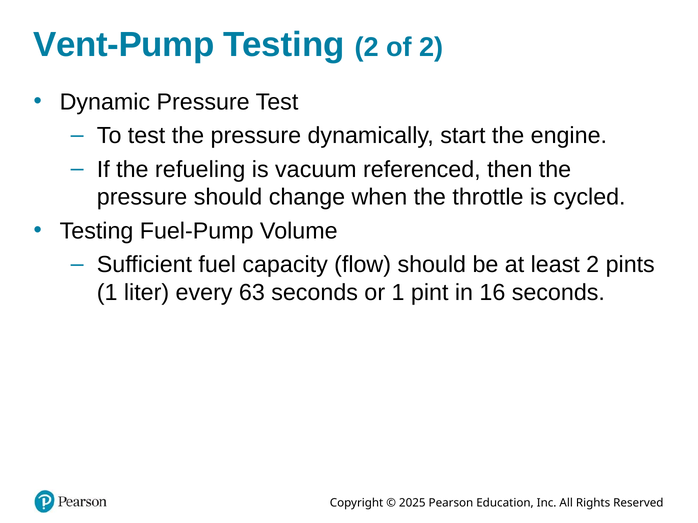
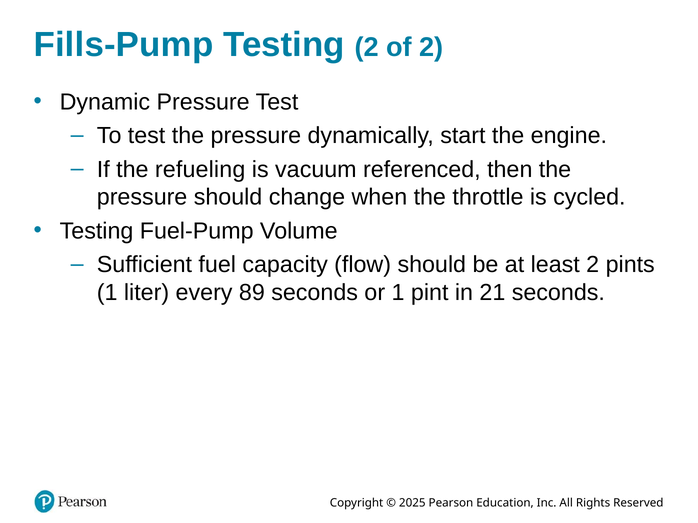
Vent-Pump: Vent-Pump -> Fills-Pump (123, 45)
63: 63 -> 89 (252, 293)
16: 16 -> 21 (492, 293)
